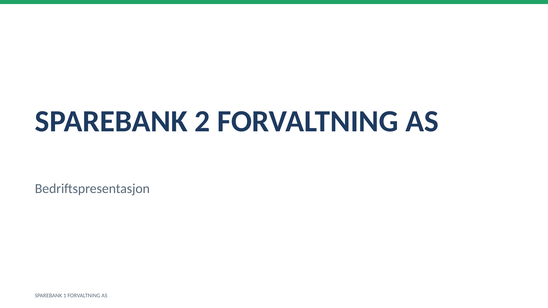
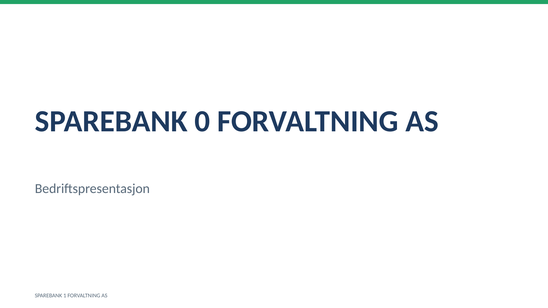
2: 2 -> 0 (202, 122)
